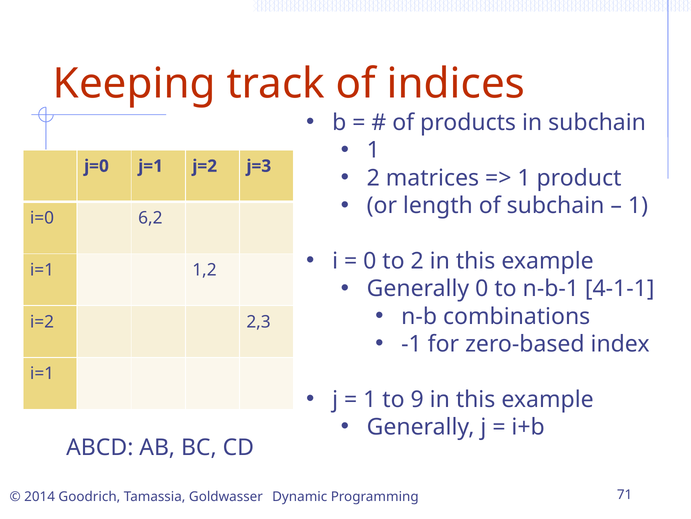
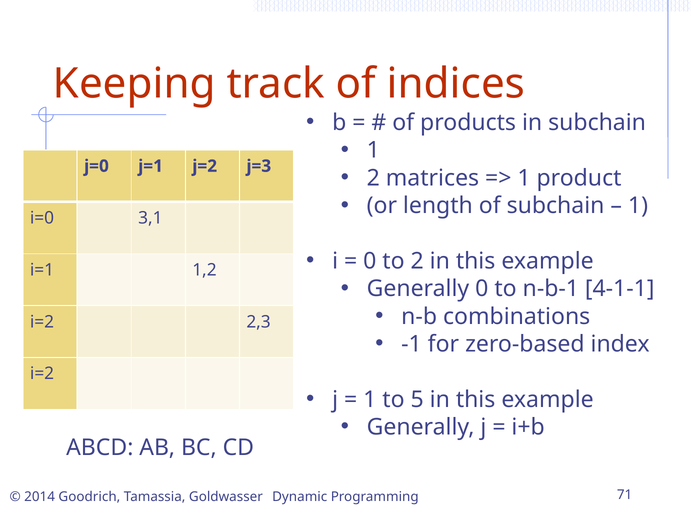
6,2: 6,2 -> 3,1 (150, 218)
i=1: i=1 -> i=2 (42, 373)
9: 9 -> 5 (417, 399)
